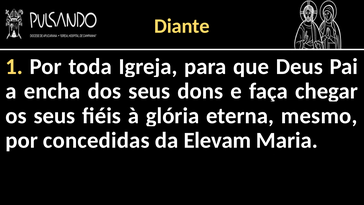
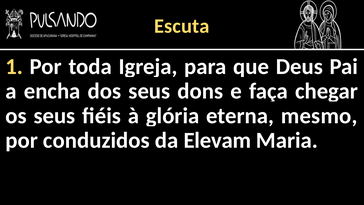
Diante: Diante -> Escuta (182, 26)
concedidas: concedidas -> conduzidos (96, 140)
